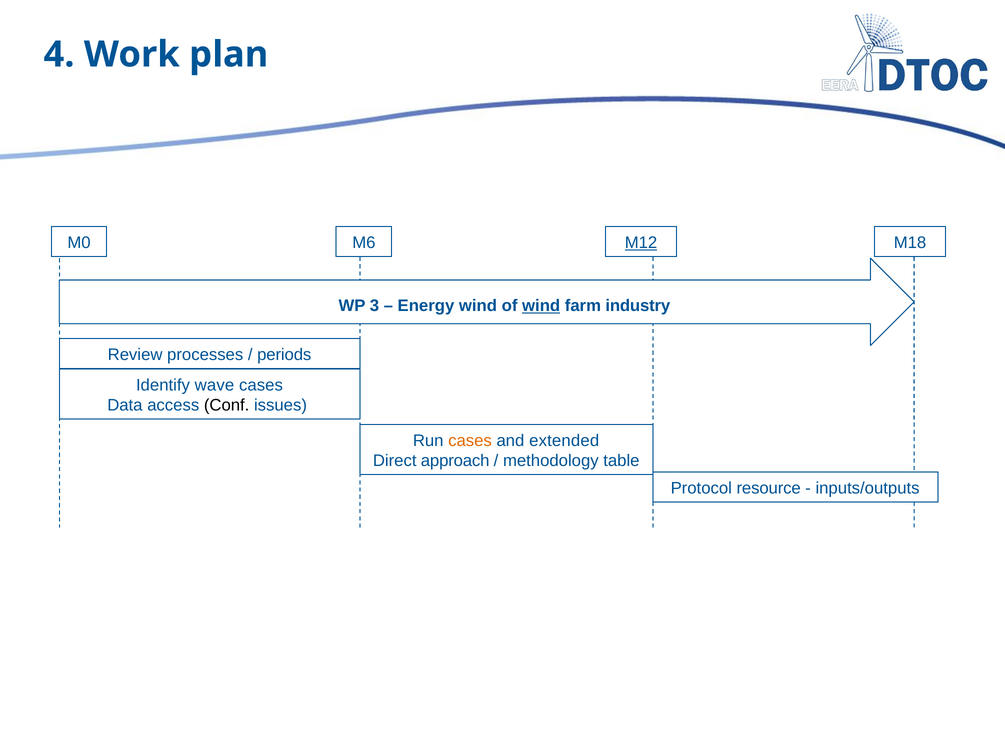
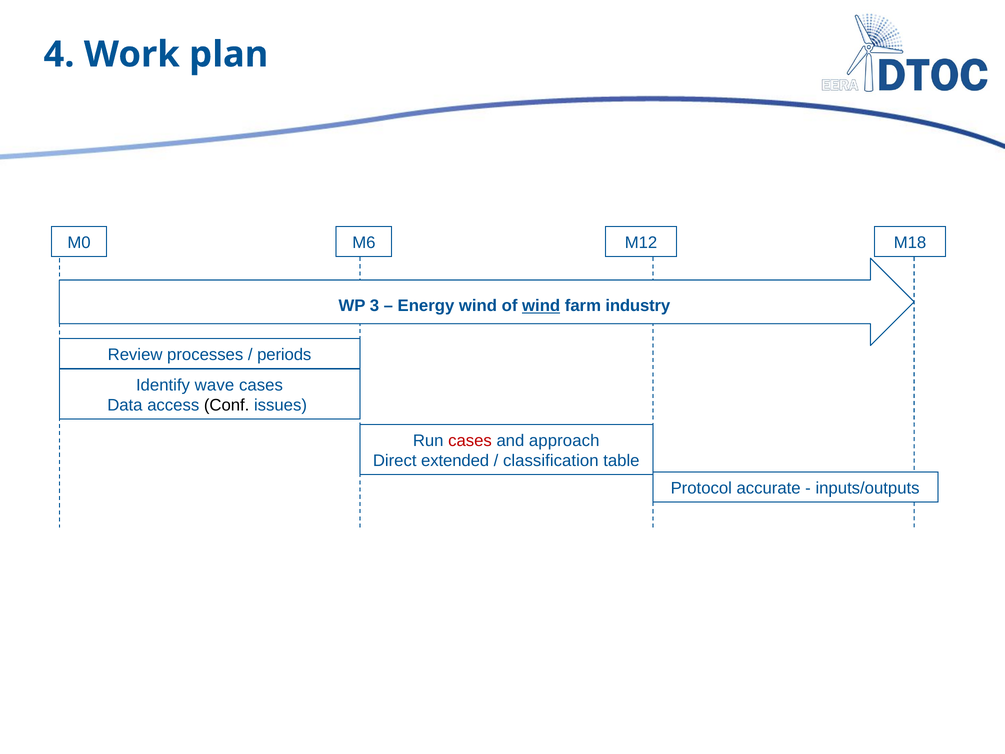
M12 underline: present -> none (641, 243)
cases colour: orange -> red (470, 440)
extended: extended -> approach (564, 440)
approach: approach -> extended (455, 461)
methodology: methodology -> classification (551, 461)
resource: resource -> accurate (769, 488)
